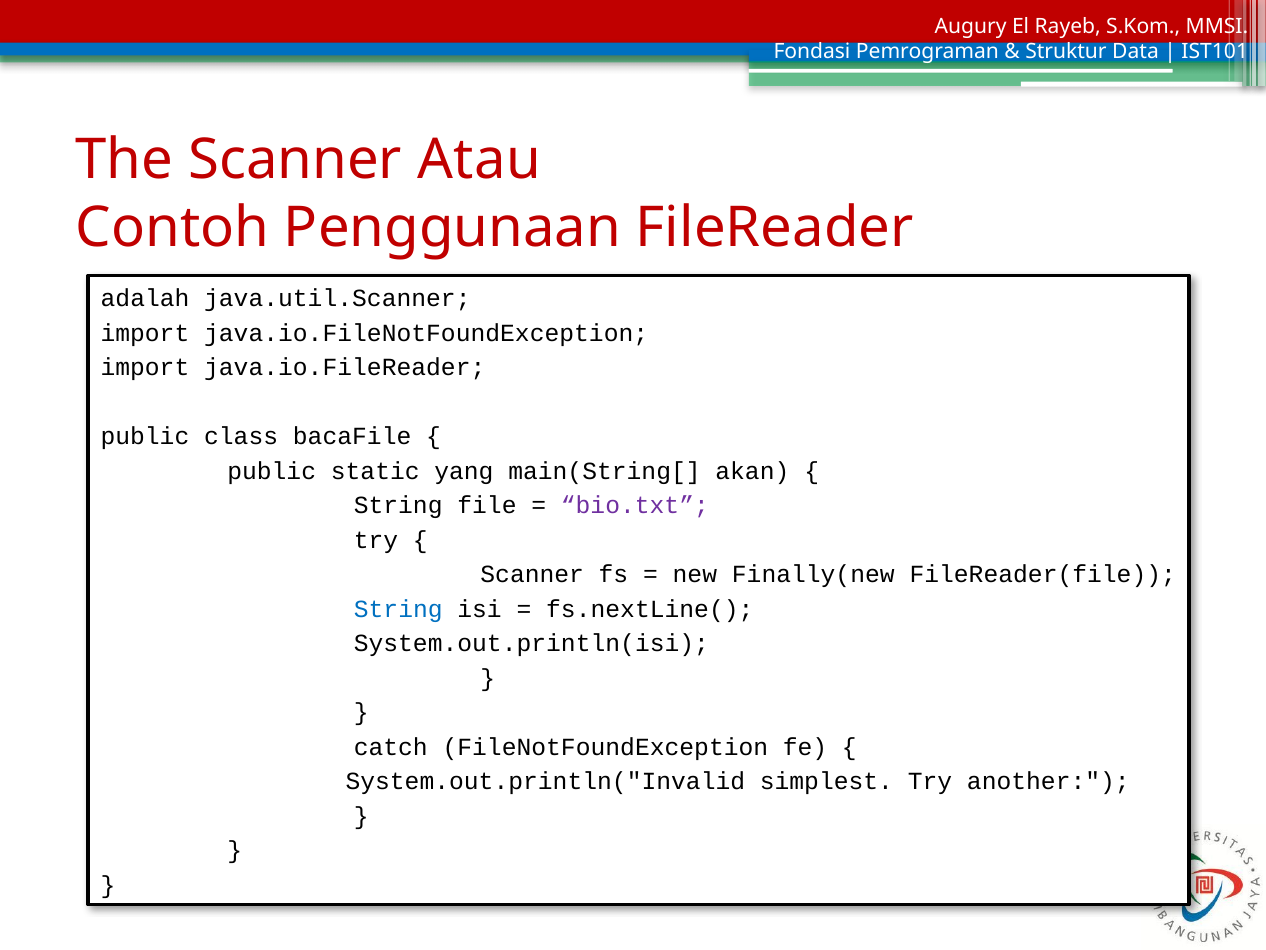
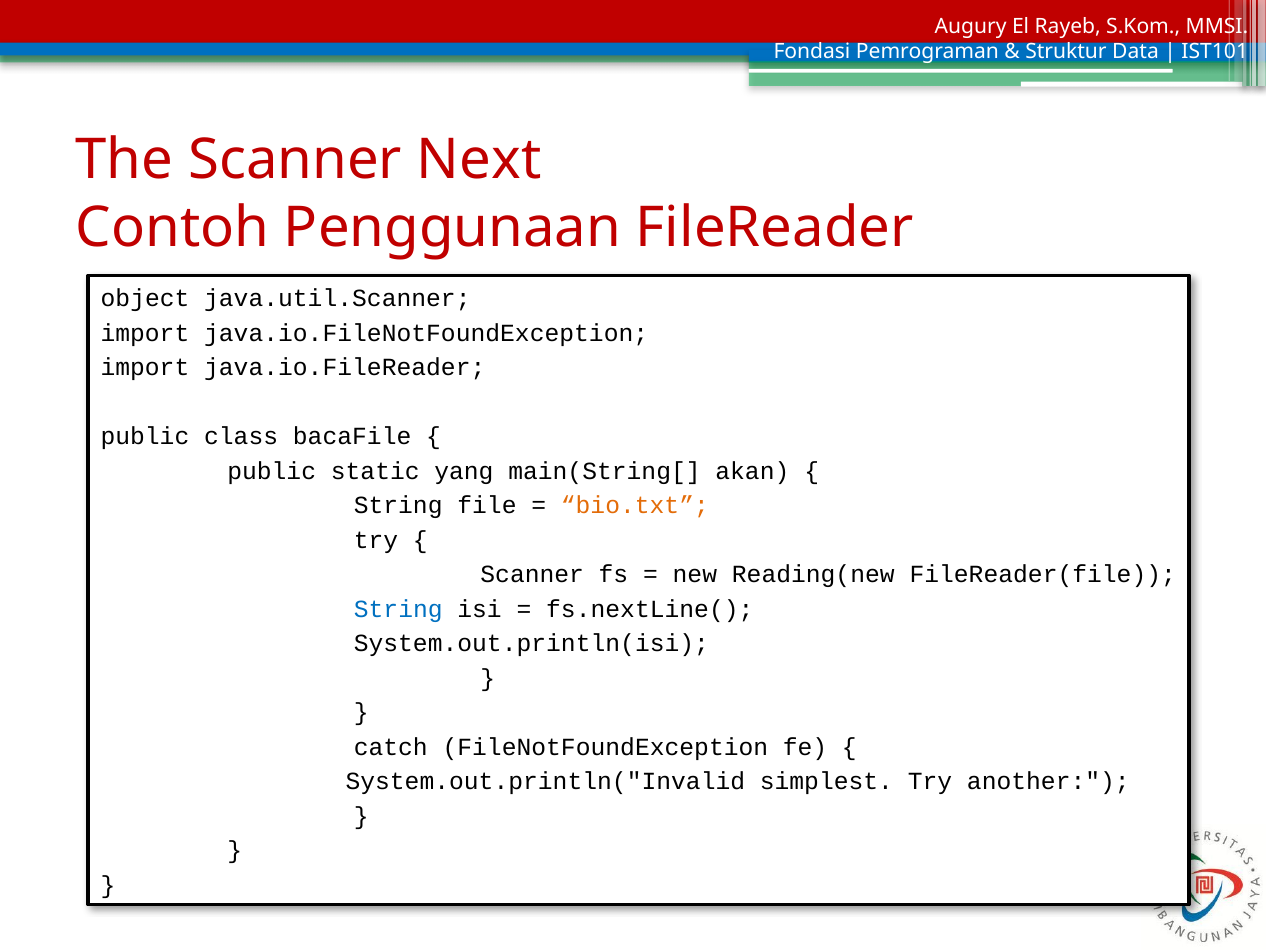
Atau: Atau -> Next (479, 160)
adalah: adalah -> object (145, 298)
bio.txt colour: purple -> orange (635, 505)
Finally(new: Finally(new -> Reading(new (813, 574)
